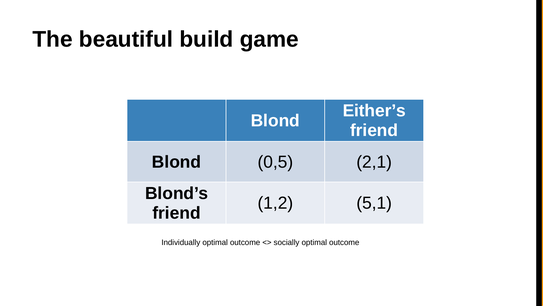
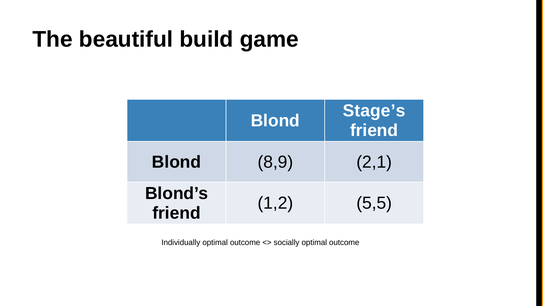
Either’s: Either’s -> Stage’s (374, 111)
0,5: 0,5 -> 8,9 (275, 162)
5,1: 5,1 -> 5,5 (374, 203)
